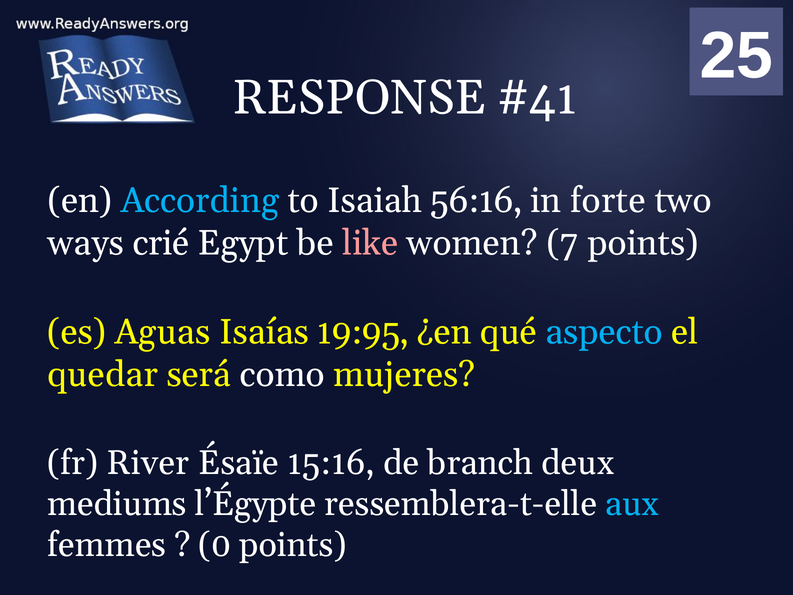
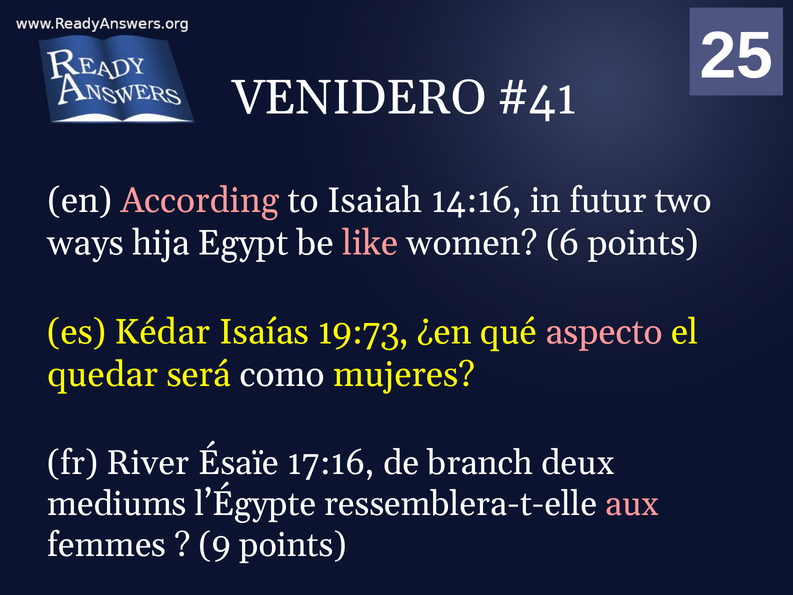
RESPONSE: RESPONSE -> VENIDERO (360, 98)
According colour: light blue -> pink (200, 201)
56:16: 56:16 -> 14:16 (476, 201)
forte: forte -> futur (608, 201)
crié: crié -> hija (161, 243)
7: 7 -> 6 (563, 243)
Aguas: Aguas -> Kédar (162, 332)
19:95: 19:95 -> 19:73 (363, 332)
aspecto colour: light blue -> pink (604, 332)
15:16: 15:16 -> 17:16 (331, 463)
aux colour: light blue -> pink (632, 504)
0: 0 -> 9 (215, 545)
